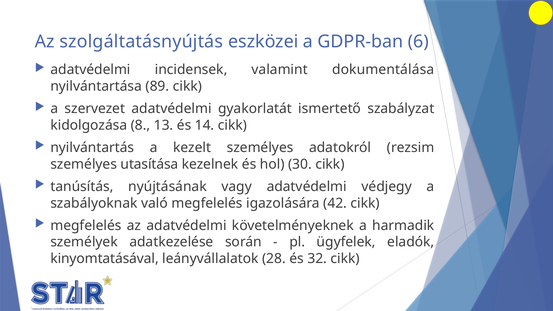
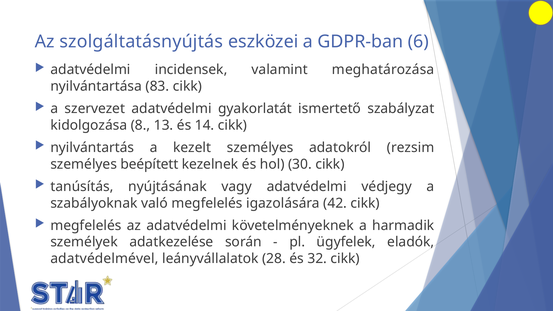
dokumentálása: dokumentálása -> meghatározása (383, 70)
89: 89 -> 83 (157, 86)
utasítása: utasítása -> beépített (149, 164)
kinyomtatásával: kinyomtatásával -> adatvédelmével (104, 259)
